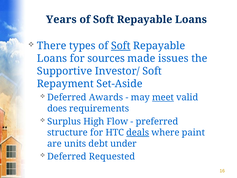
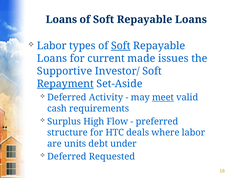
Years: Years -> Loans (61, 19)
There: There -> Labor (52, 46)
sources: sources -> current (106, 58)
Repayment underline: none -> present (65, 84)
Awards: Awards -> Activity (106, 97)
does: does -> cash (57, 108)
deals underline: present -> none (138, 132)
where paint: paint -> labor (193, 132)
